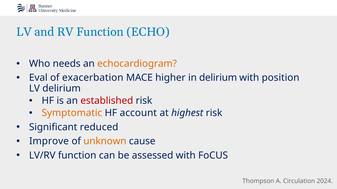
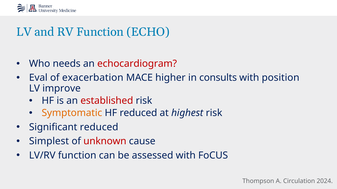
echocardiogram colour: orange -> red (137, 64)
in delirium: delirium -> consults (218, 78)
LV delirium: delirium -> improve (62, 89)
HF account: account -> reduced (138, 113)
Improve: Improve -> Simplest (49, 142)
unknown colour: orange -> red (105, 142)
